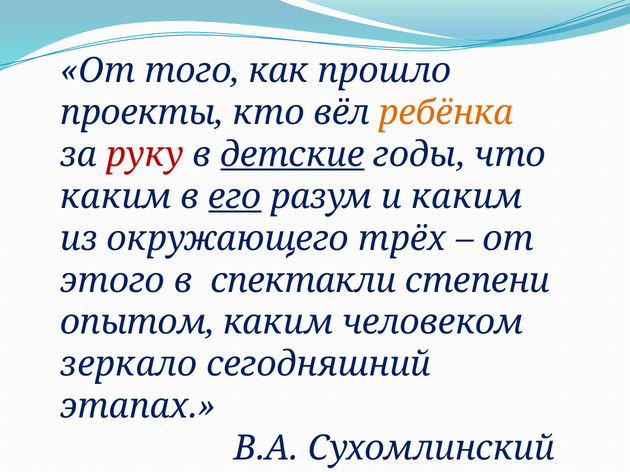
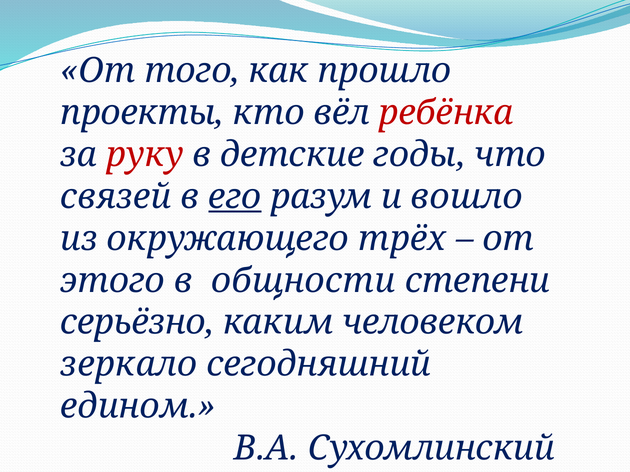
ребёнка colour: orange -> red (446, 113)
детские underline: present -> none (292, 155)
каким: каким -> связей (116, 197)
и каким: каким -> вошло (467, 197)
спектакли: спектакли -> общности (303, 281)
опытом: опытом -> серьёзно (137, 323)
этапах: этапах -> едином (138, 407)
